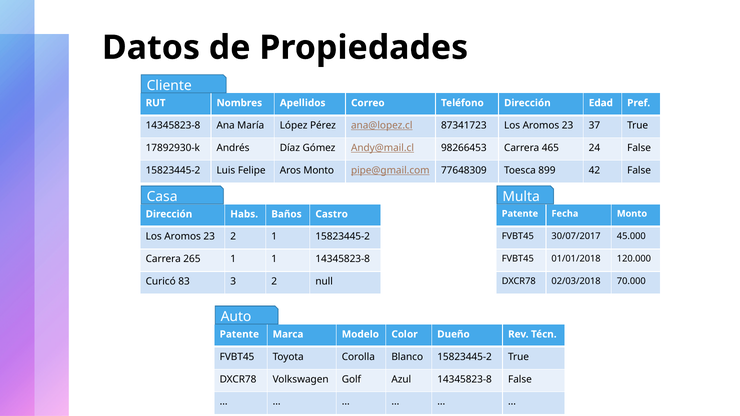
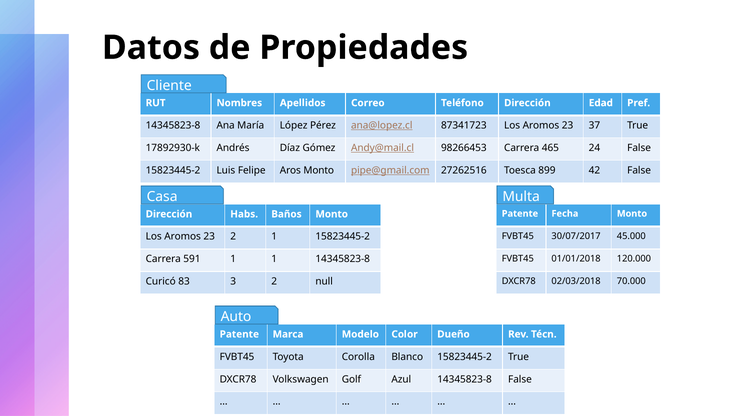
77648309: 77648309 -> 27262516 (464, 171)
Baños Castro: Castro -> Monto (332, 214)
265: 265 -> 591 (192, 259)
